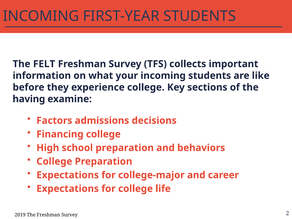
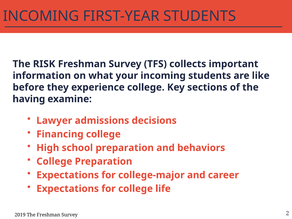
FELT: FELT -> RISK (44, 64)
Factors: Factors -> Lawyer (54, 121)
